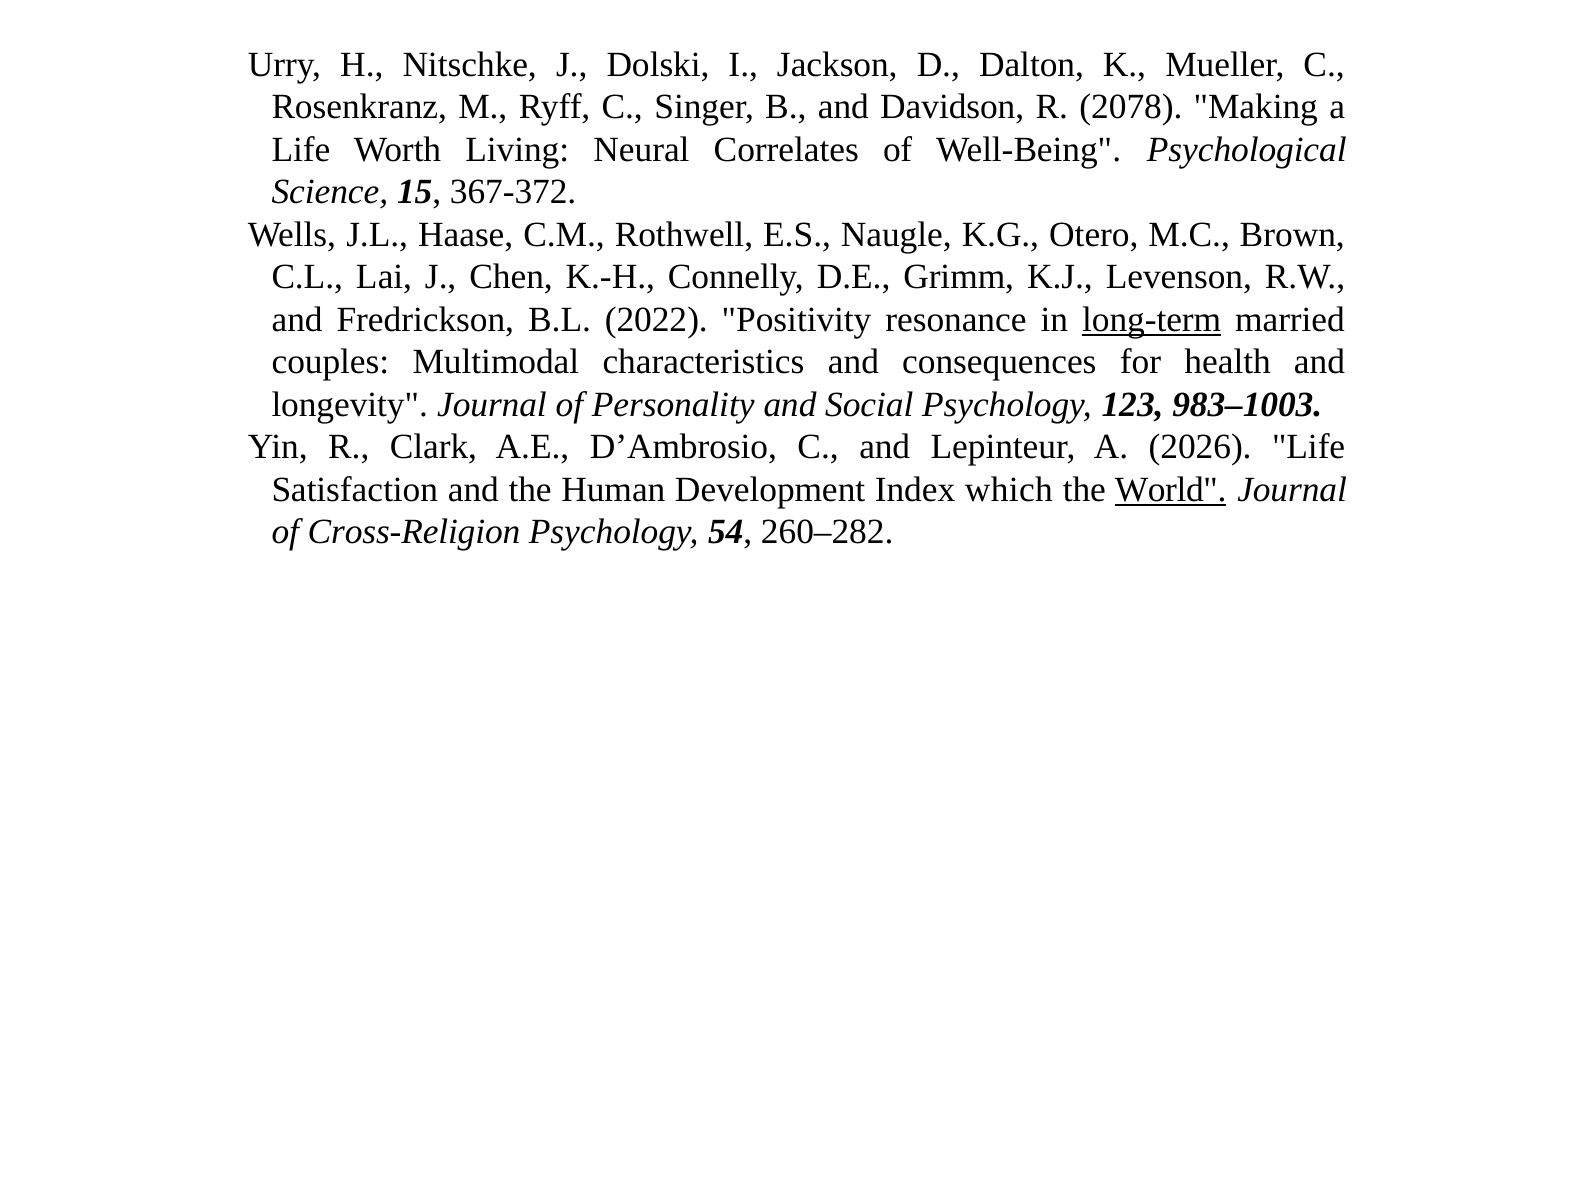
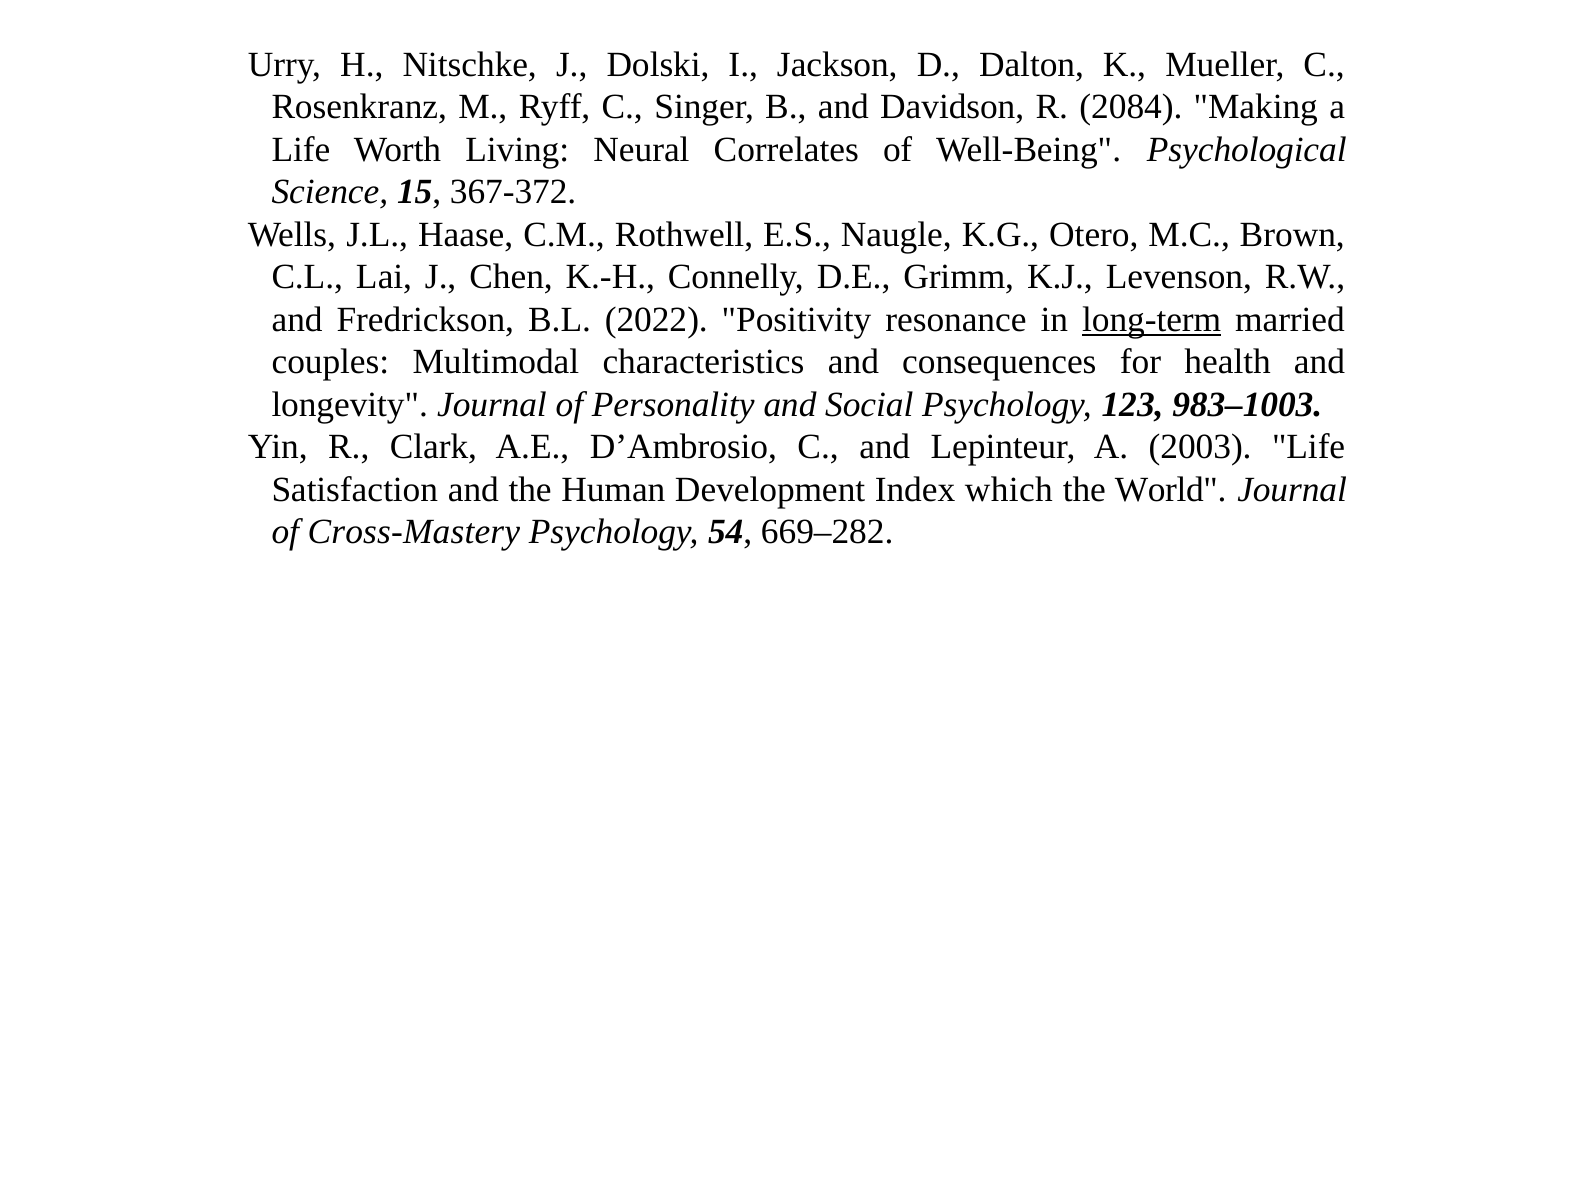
2078: 2078 -> 2084 (1131, 107)
2026: 2026 -> 2003 (1200, 447)
World underline: present -> none (1171, 490)
Cross-Religion: Cross-Religion -> Cross-Mastery (414, 532)
260–282: 260–282 -> 669–282 (827, 532)
